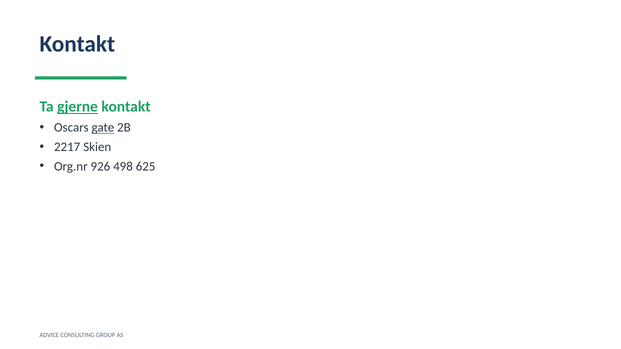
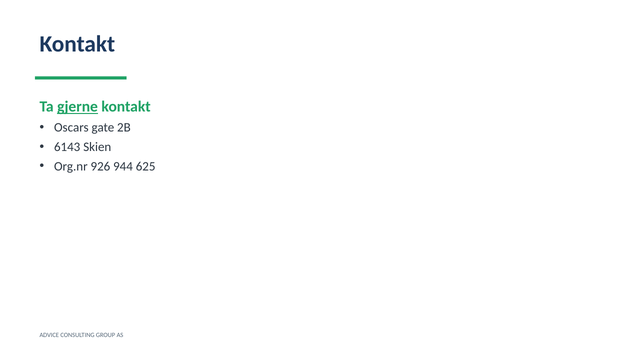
gate underline: present -> none (103, 128)
2217: 2217 -> 6143 (67, 147)
498: 498 -> 944 (123, 167)
